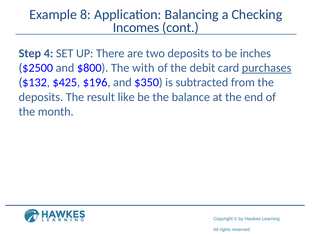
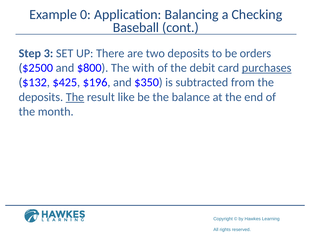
8: 8 -> 0 (86, 14)
Incomes: Incomes -> Baseball (136, 27)
4: 4 -> 3 (49, 53)
inches: inches -> orders (255, 53)
The underline: none -> present (75, 97)
